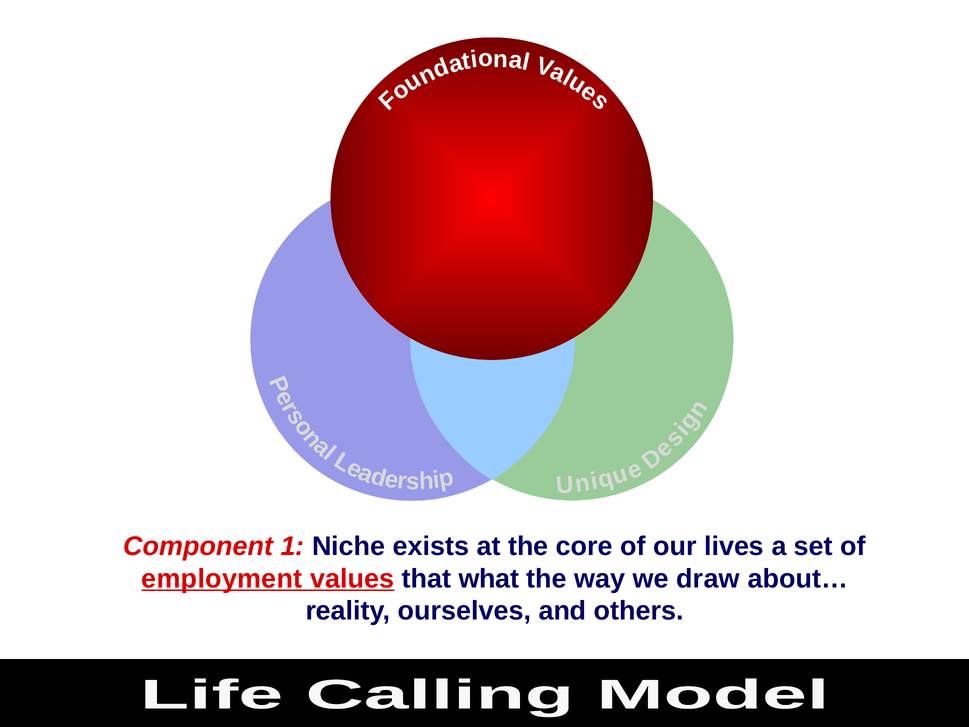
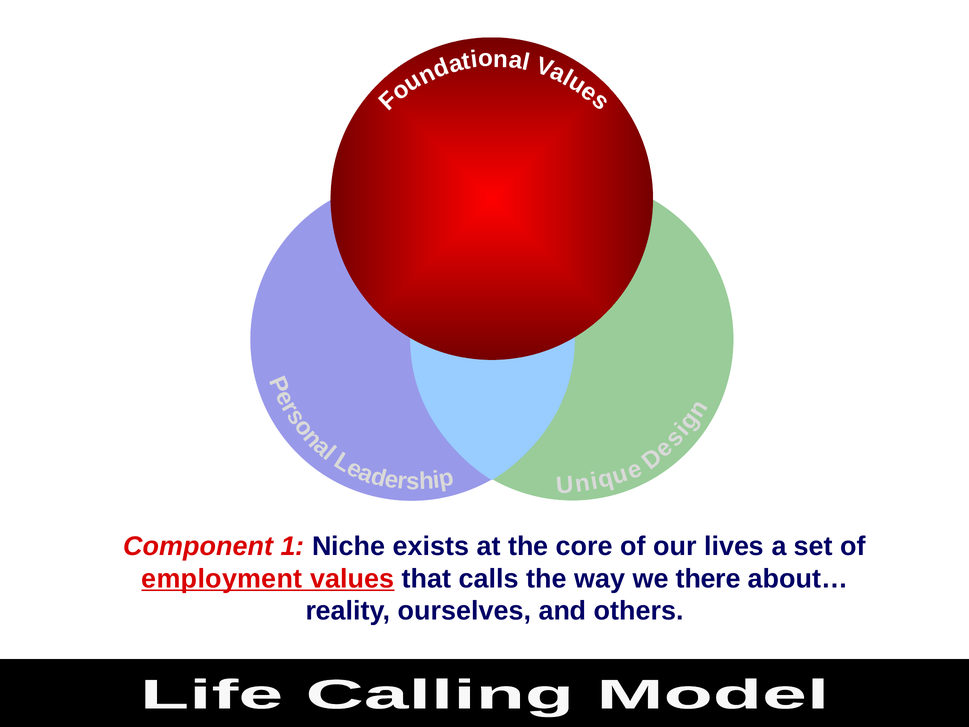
what: what -> calls (489, 578)
draw: draw -> there (708, 578)
